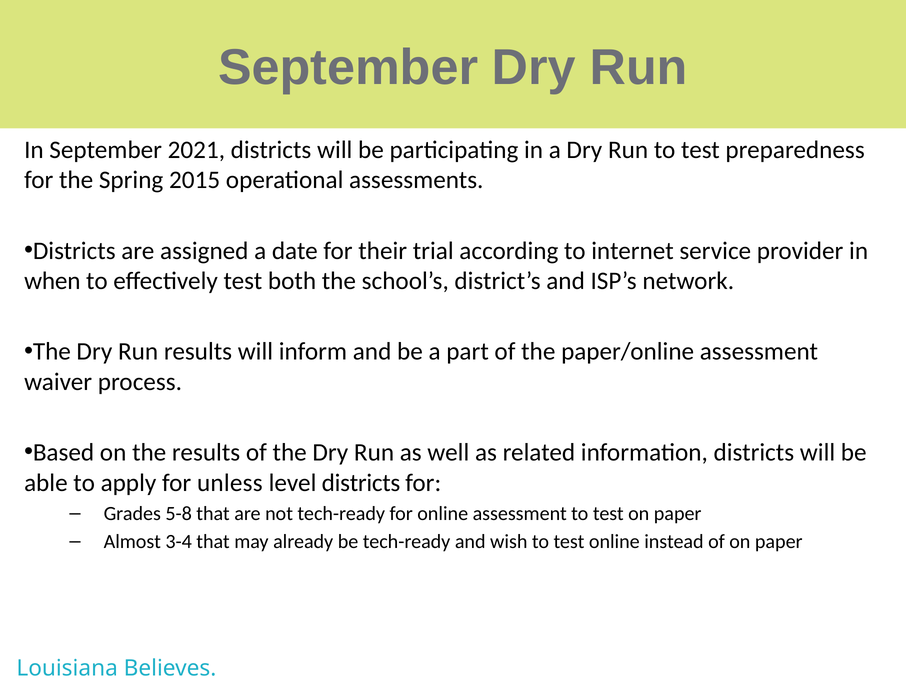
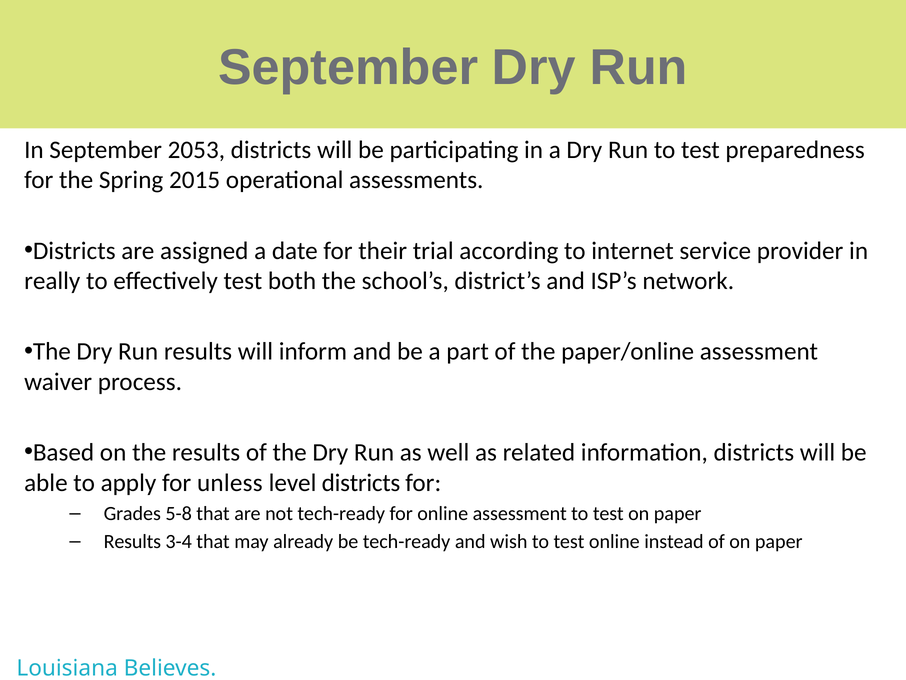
2021: 2021 -> 2053 (196, 150)
when: when -> really (52, 281)
Almost: Almost -> Results (132, 541)
